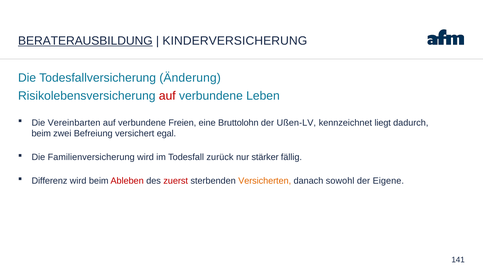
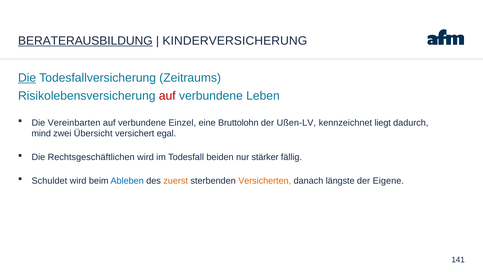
Die underline: none -> present (27, 78)
Änderung: Änderung -> Zeitraums (190, 78)
Freien: Freien -> Einzel (182, 123)
beim: beim -> mind (41, 133)
Befreiung: Befreiung -> Übersicht (93, 133)
Familienversicherung: Familienversicherung -> Rechtsgeschäftlichen (91, 157)
zurück: zurück -> beiden (220, 157)
Differenz: Differenz -> Schuldet (49, 181)
Ableben colour: red -> blue (127, 181)
zuerst colour: red -> orange (176, 181)
sowohl: sowohl -> längste (340, 181)
